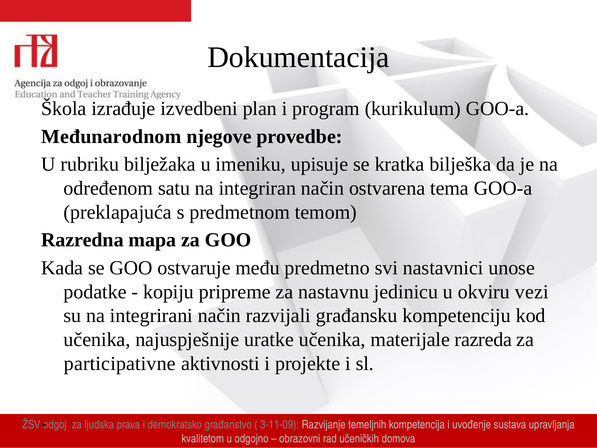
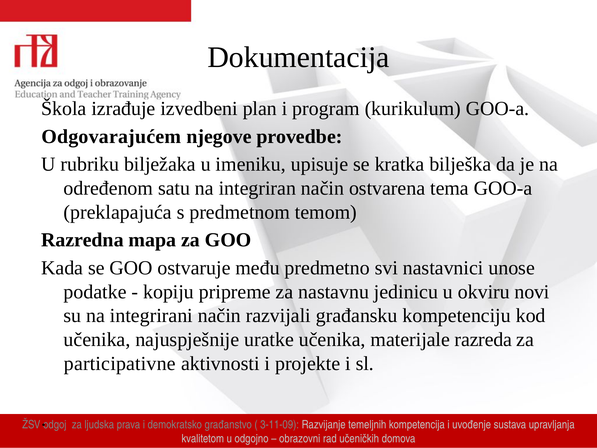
Međunarodnom: Međunarodnom -> Odgovarajućem (111, 136)
vezi: vezi -> novi (532, 292)
